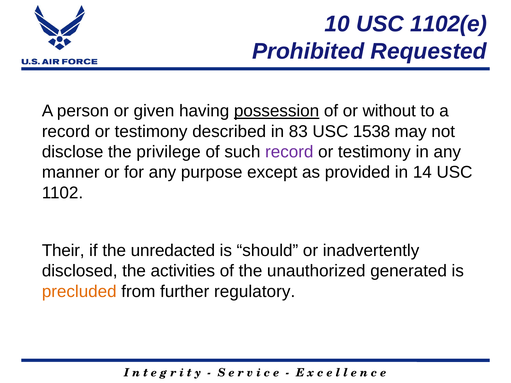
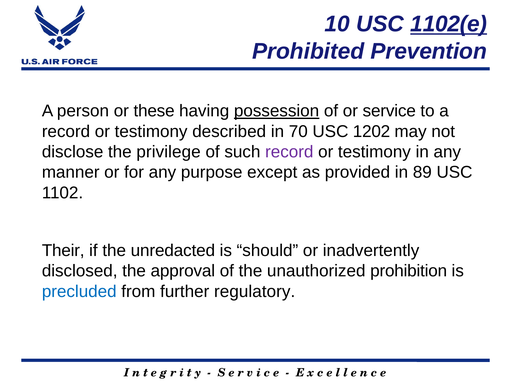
1102(e underline: none -> present (449, 24)
Requested: Requested -> Prevention (429, 51)
given: given -> these (154, 111)
without: without -> service (389, 111)
83: 83 -> 70 (298, 132)
1538: 1538 -> 1202 (372, 132)
14: 14 -> 89 (422, 172)
activities: activities -> approval (183, 271)
generated: generated -> prohibition (409, 271)
precluded colour: orange -> blue (79, 292)
